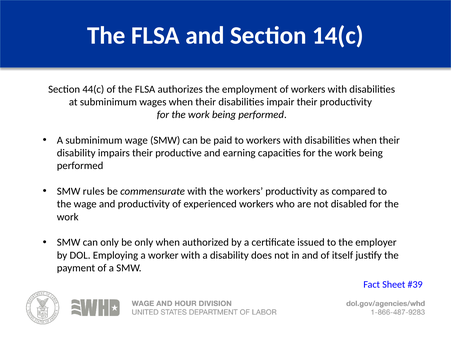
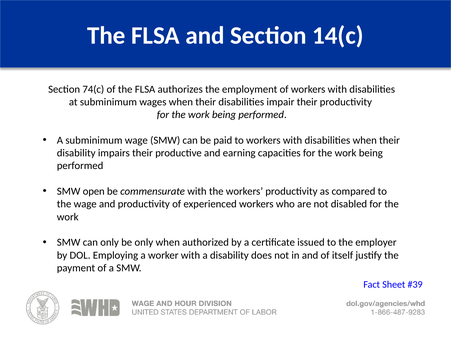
44(c: 44(c -> 74(c (93, 89)
rules: rules -> open (94, 191)
